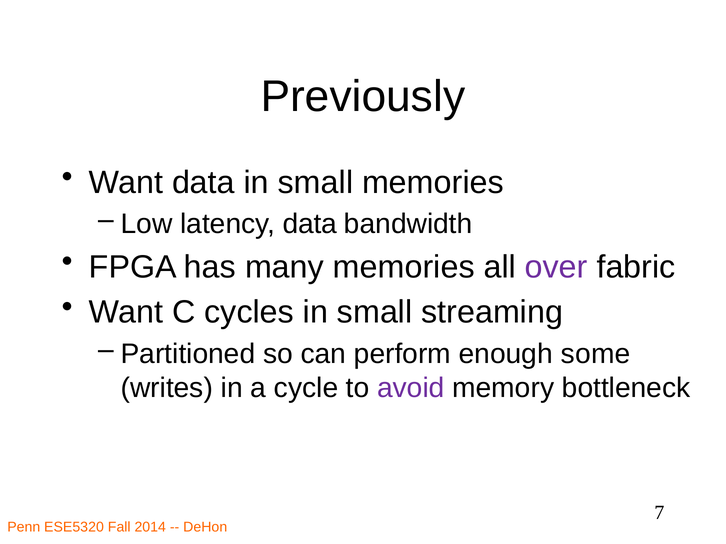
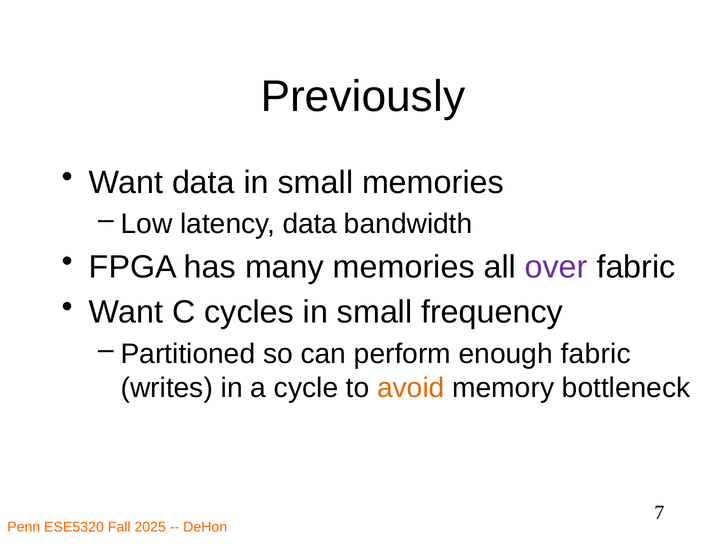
streaming: streaming -> frequency (492, 312)
enough some: some -> fabric (596, 354)
avoid colour: purple -> orange (411, 388)
2014: 2014 -> 2025 (150, 527)
